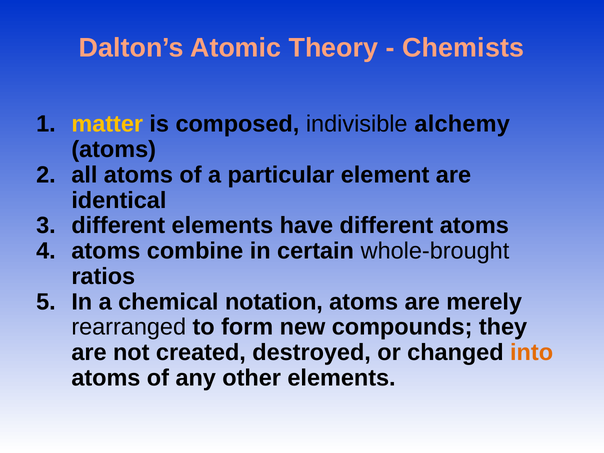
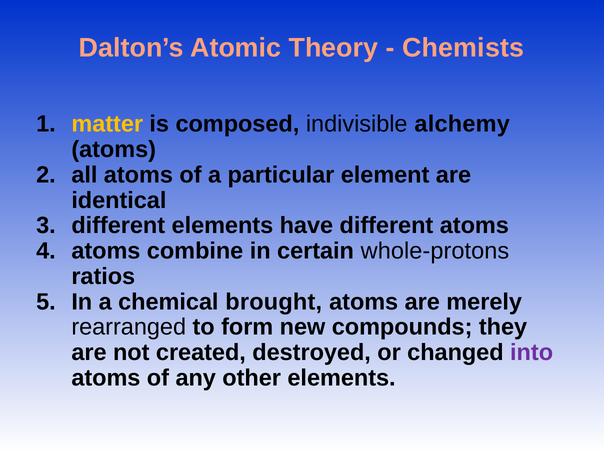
whole-brought: whole-brought -> whole-protons (435, 251)
notation: notation -> brought (274, 302)
into colour: orange -> purple (532, 353)
